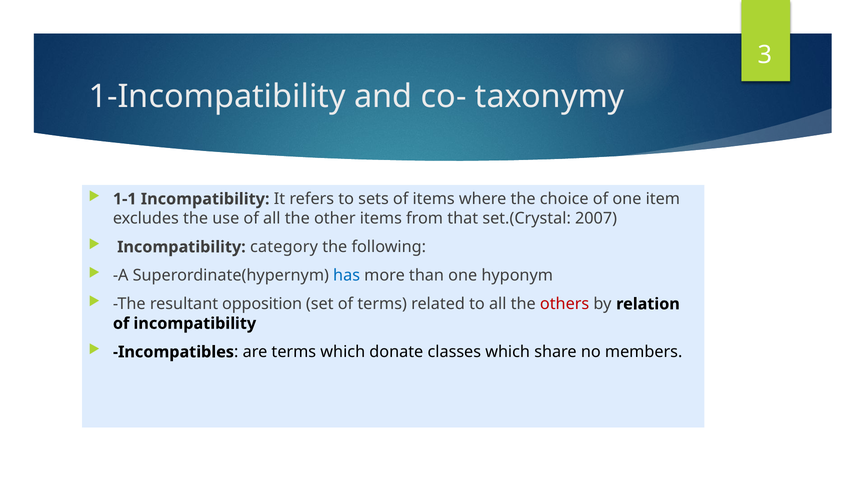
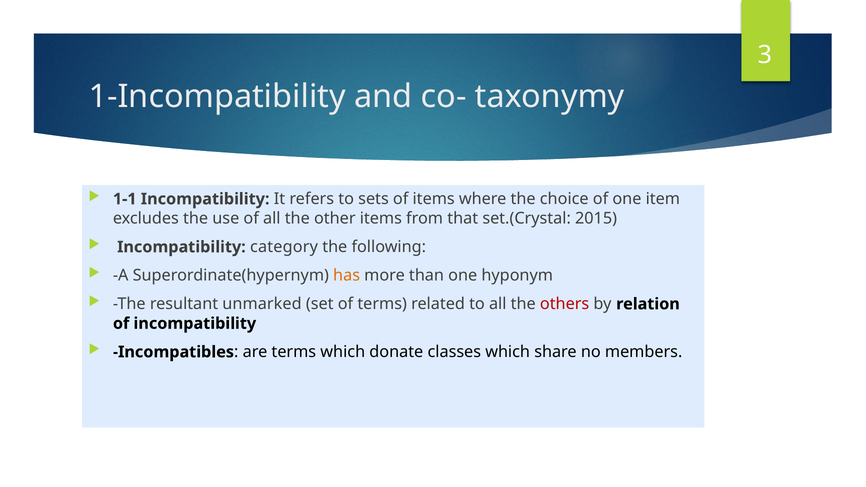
2007: 2007 -> 2015 (596, 219)
has colour: blue -> orange (347, 276)
opposition: opposition -> unmarked (262, 304)
